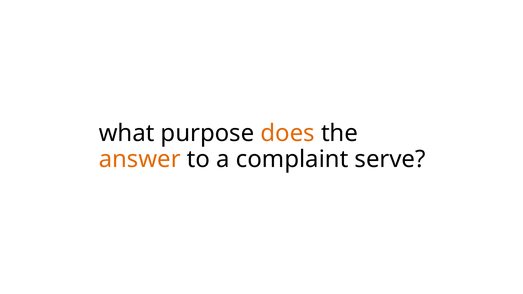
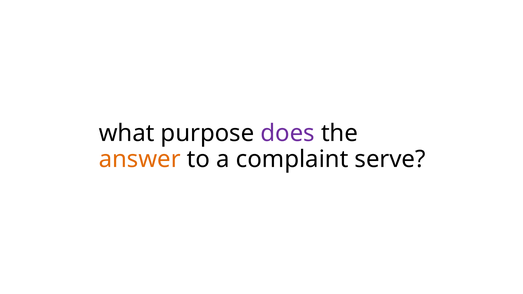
does colour: orange -> purple (288, 133)
